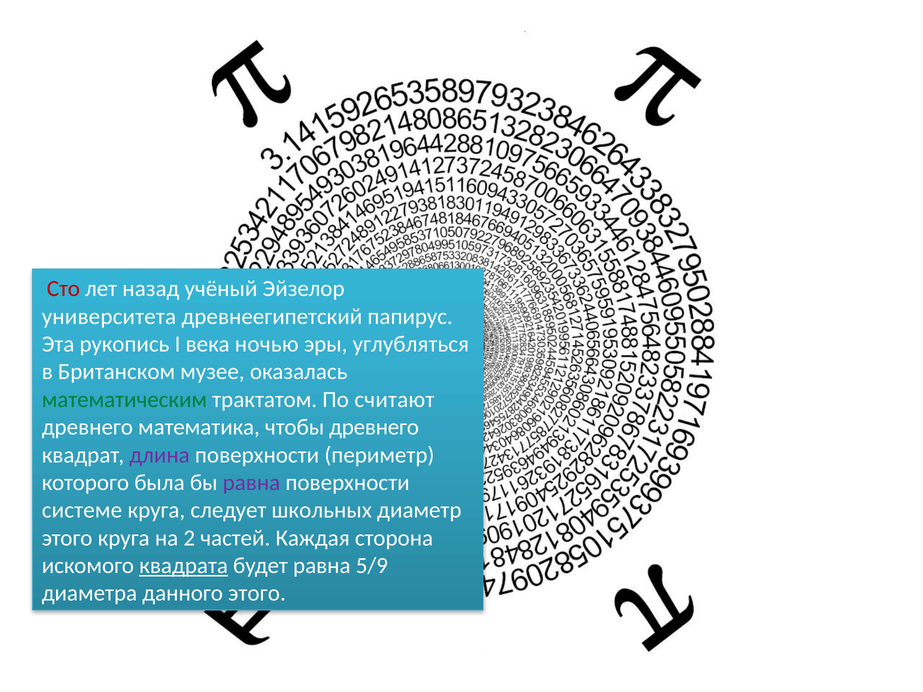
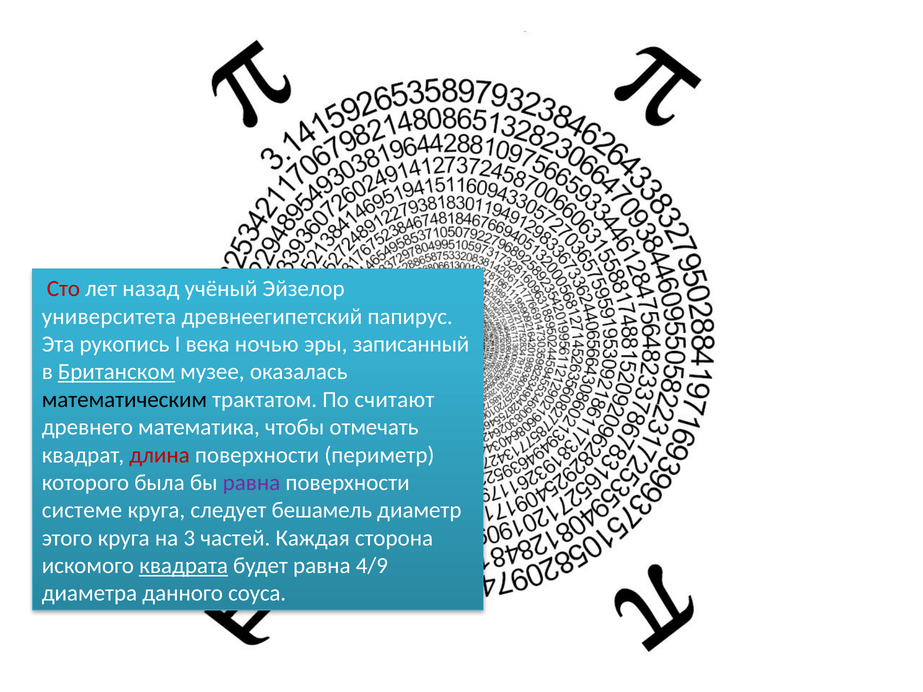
углубляться: углубляться -> записанный (411, 344)
Британском underline: none -> present (117, 372)
математическим colour: green -> black (124, 400)
чтобы древнего: древнего -> отмечать (374, 427)
длина colour: purple -> red (160, 455)
школьных: школьных -> бешамель (322, 510)
2: 2 -> 3 (189, 538)
5/9: 5/9 -> 4/9 (372, 566)
данного этого: этого -> соуса (257, 594)
